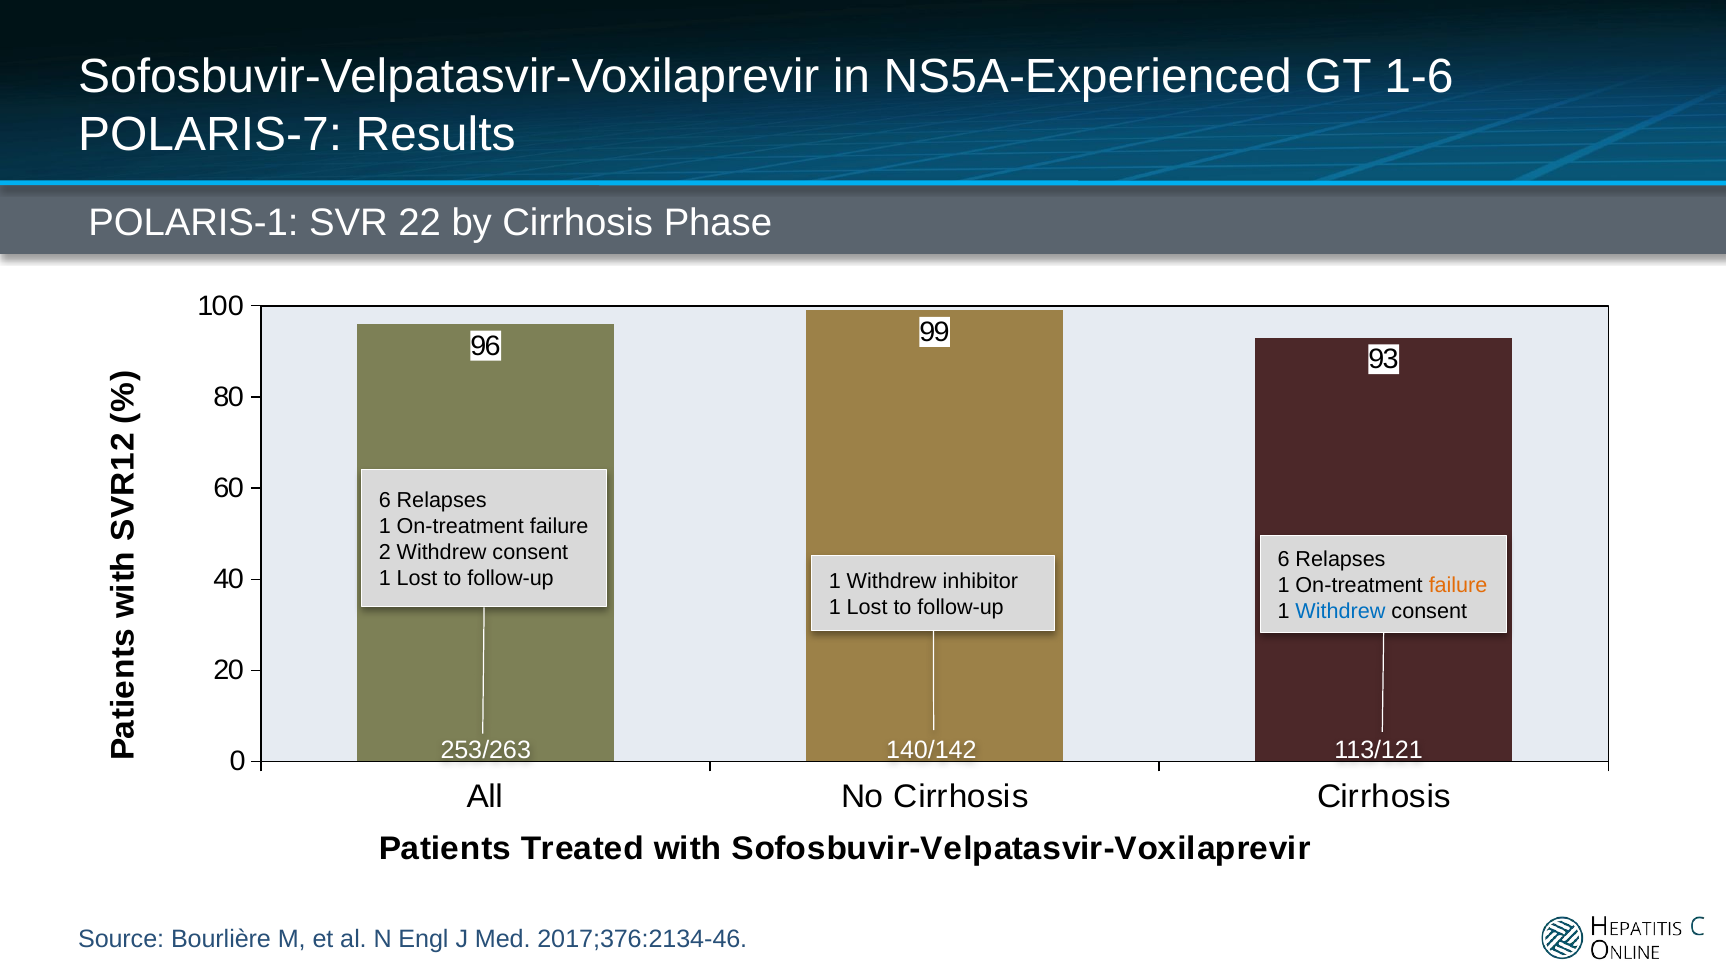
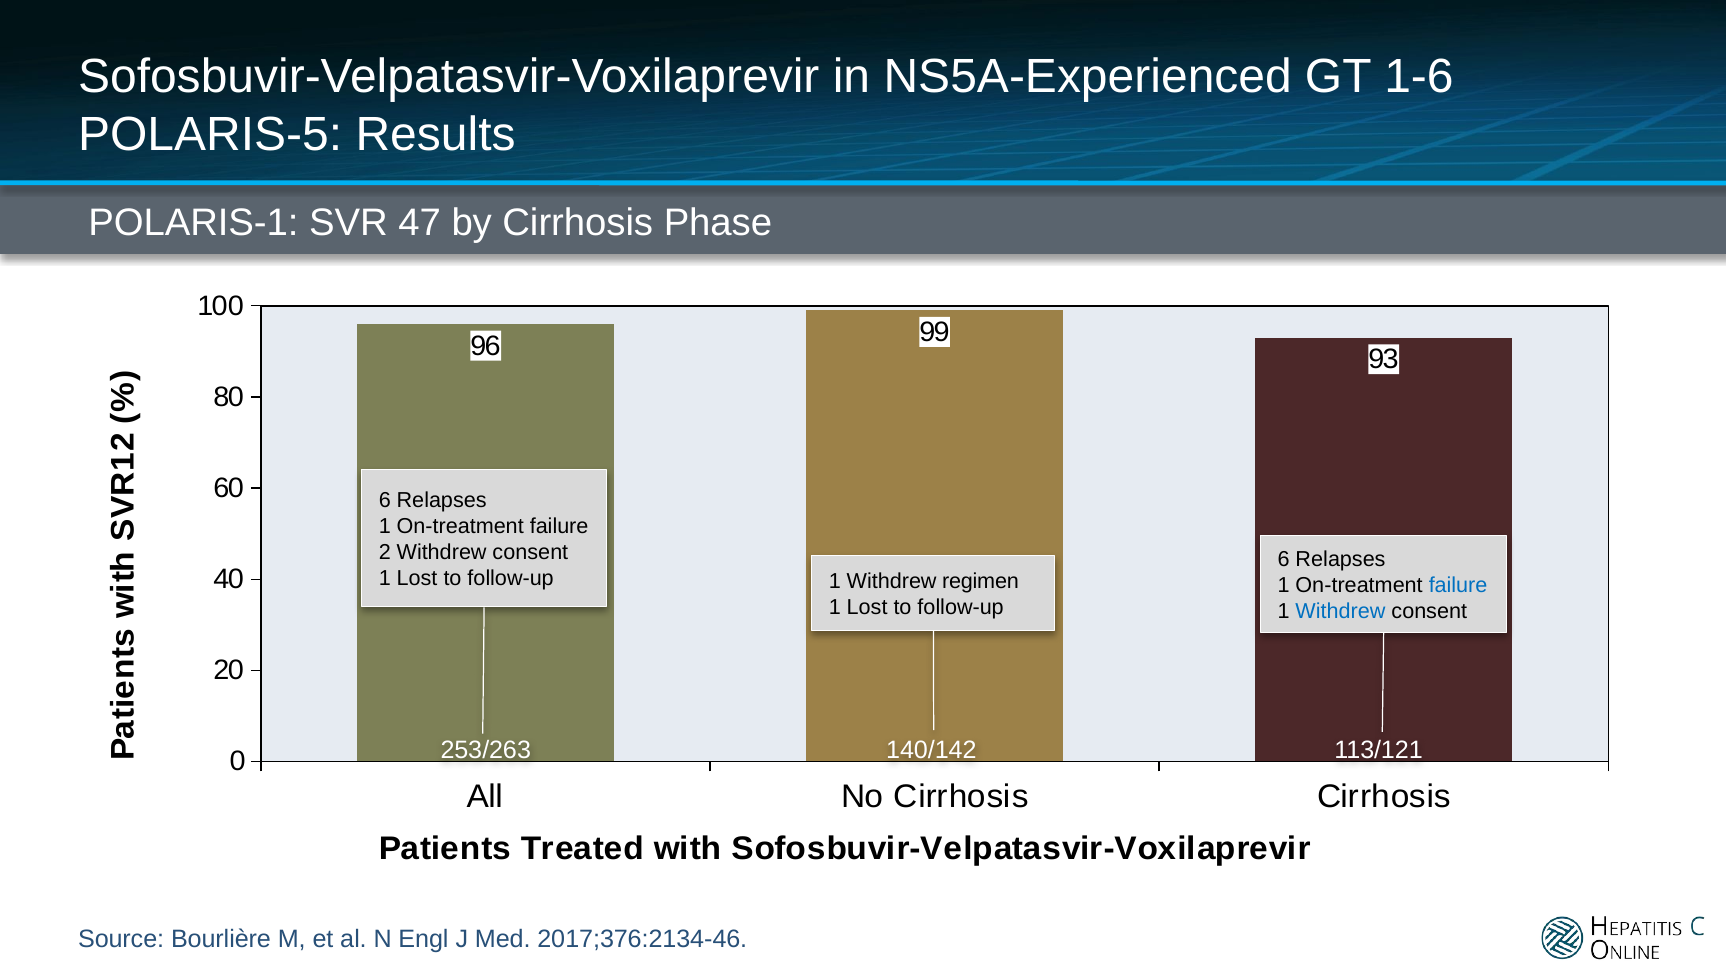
POLARIS-7: POLARIS-7 -> POLARIS-5 (210, 135)
22: 22 -> 47 (420, 223)
inhibitor: inhibitor -> regimen (980, 582)
failure colour: orange -> blue (1458, 585)
